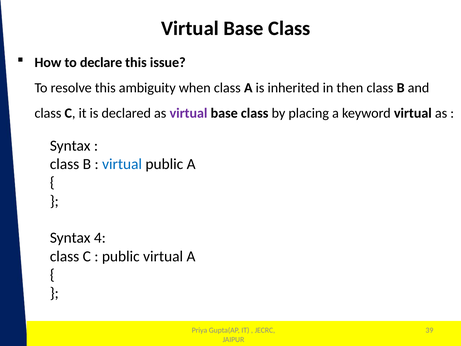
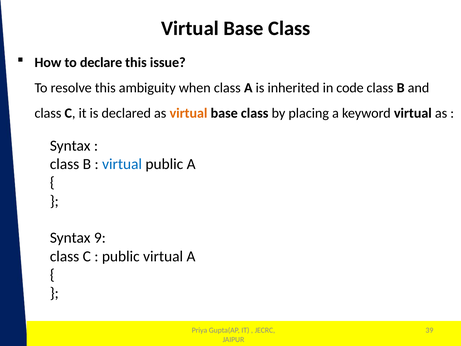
then: then -> code (350, 88)
virtual colour: purple -> orange (189, 113)
4: 4 -> 9 (100, 238)
